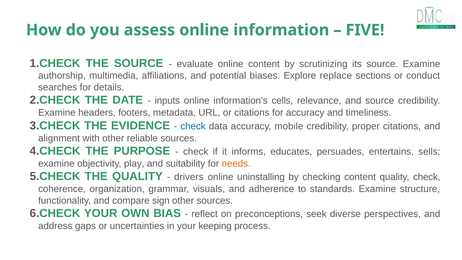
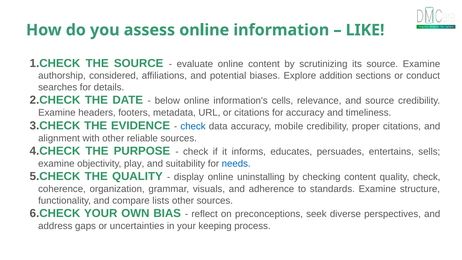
FIVE: FIVE -> LIKE (365, 30)
multimedia: multimedia -> considered (114, 76)
replace: replace -> addition (336, 76)
inputs: inputs -> below (167, 101)
needs colour: orange -> blue (236, 164)
drivers: drivers -> display (189, 177)
sign: sign -> lists (161, 200)
